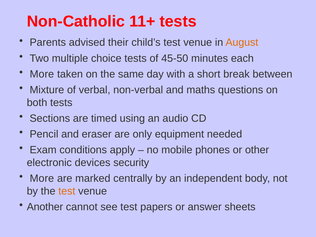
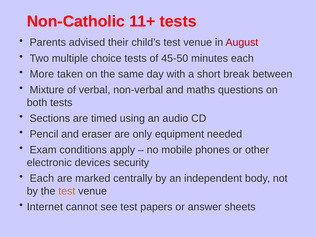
August colour: orange -> red (242, 43)
More: More -> Each (42, 178)
Another: Another -> Internet (45, 207)
